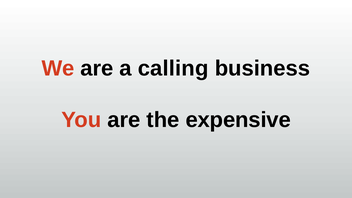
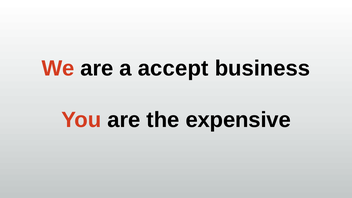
calling: calling -> accept (173, 68)
